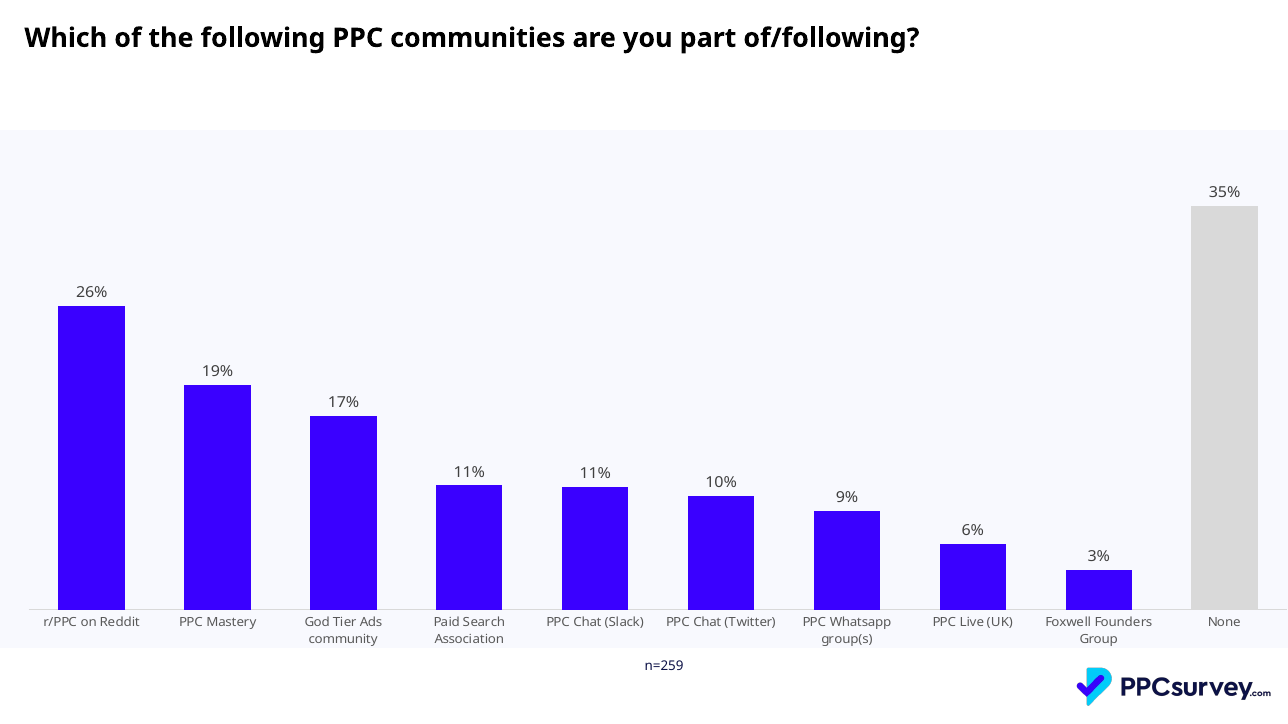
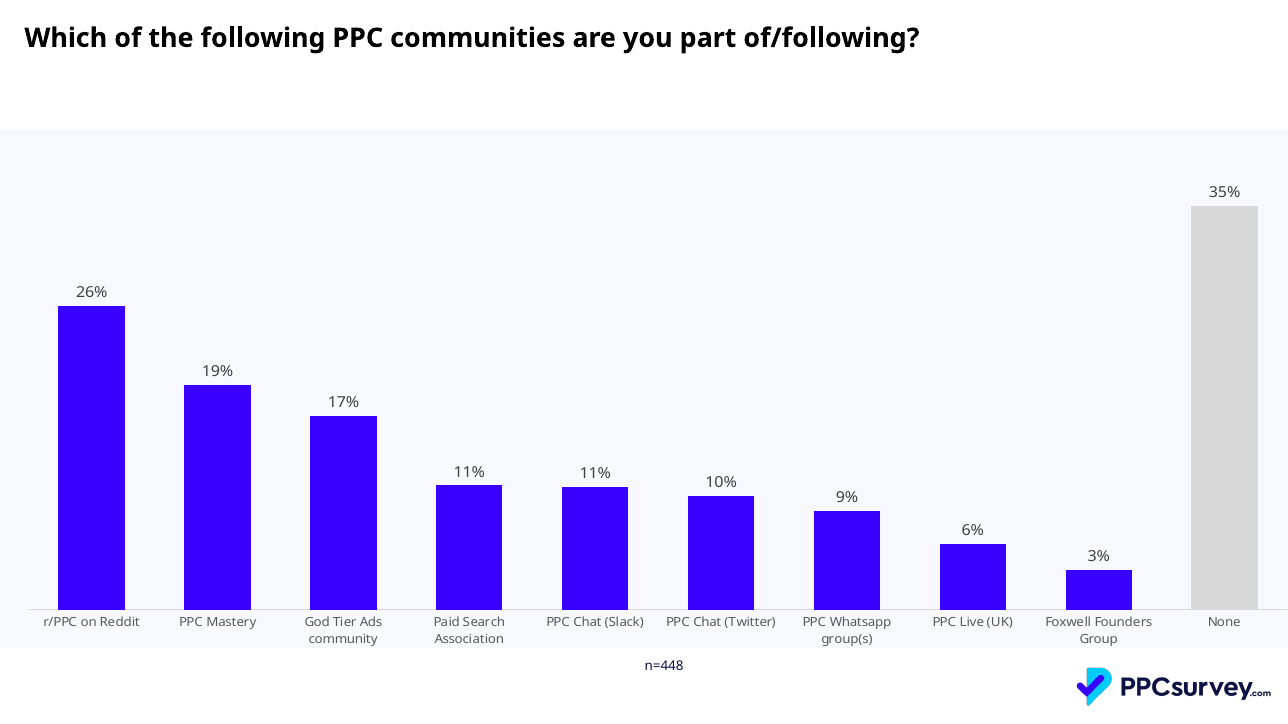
n=259: n=259 -> n=448 (664, 667)
